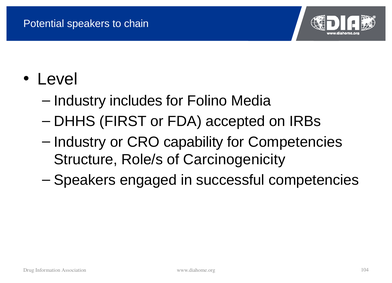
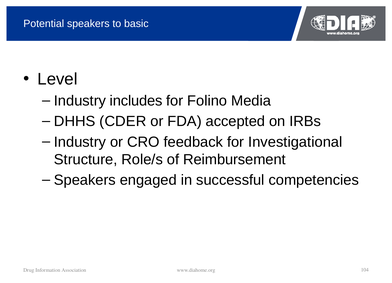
chain: chain -> basic (136, 24)
FIRST: FIRST -> CDER (123, 121)
capability: capability -> feedback (193, 142)
for Competencies: Competencies -> Investigational (295, 142)
Carcinogenicity: Carcinogenicity -> Reimbursement (234, 159)
